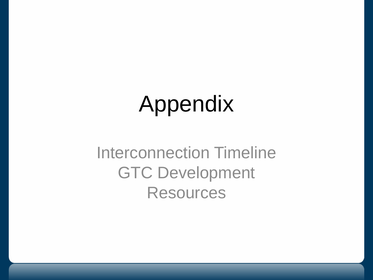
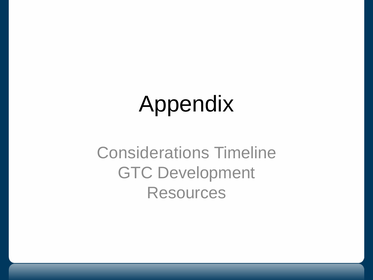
Interconnection: Interconnection -> Considerations (153, 153)
